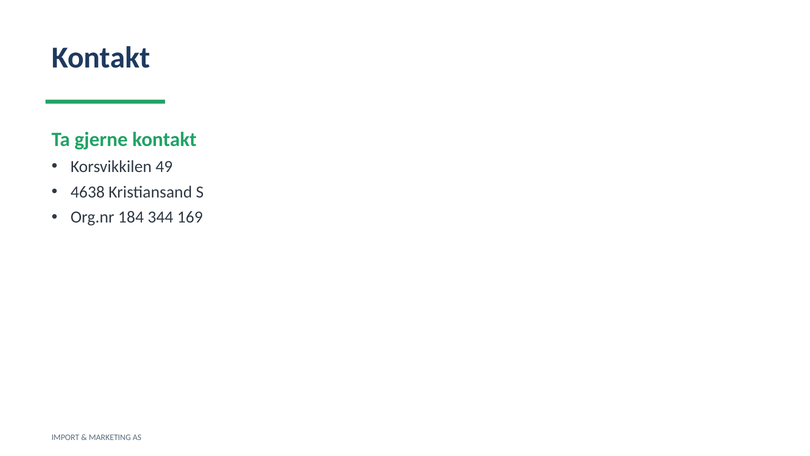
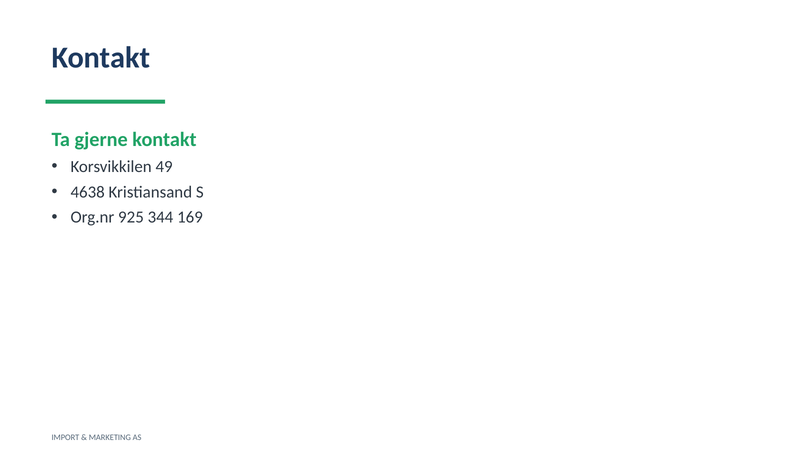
184: 184 -> 925 (131, 217)
